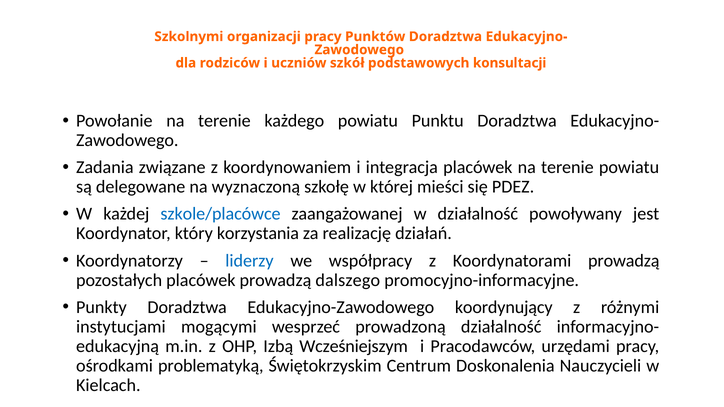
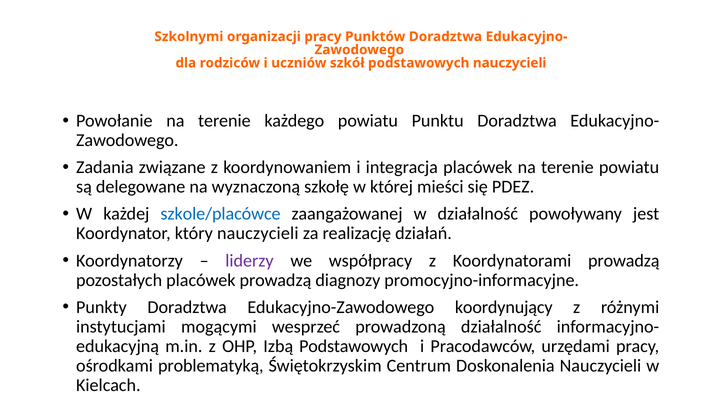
podstawowych konsultacji: konsultacji -> nauczycieli (510, 63)
który korzystania: korzystania -> nauczycieli (258, 234)
liderzy colour: blue -> purple (250, 261)
dalszego: dalszego -> diagnozy (348, 280)
Izbą Wcześniejszym: Wcześniejszym -> Podstawowych (354, 346)
